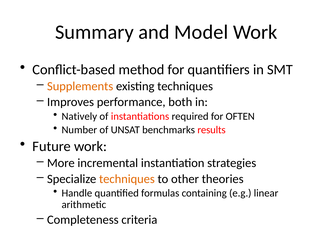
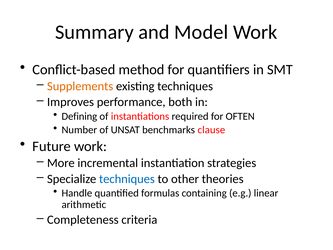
Natively: Natively -> Defining (79, 116)
results: results -> clause (211, 130)
techniques colour: orange -> blue (127, 179)
